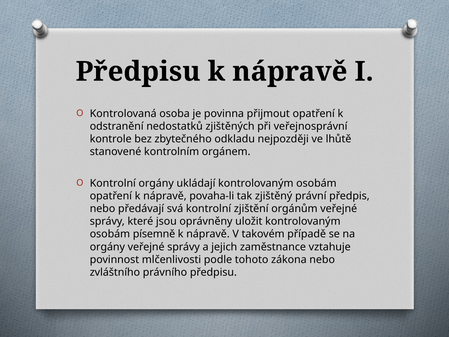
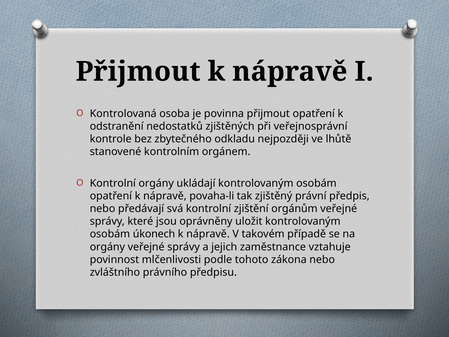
Předpisu: Předpisu -> Přijmout (138, 72)
písemně: písemně -> úkonech (154, 234)
